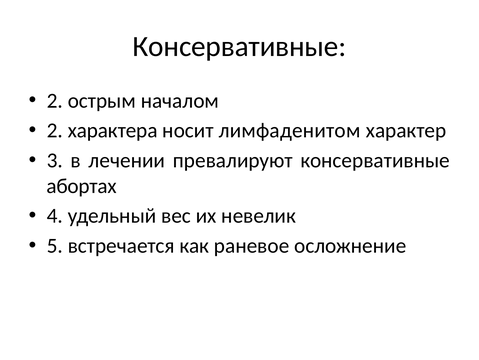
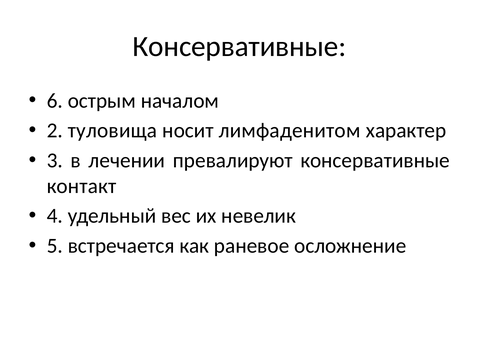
2: 2 -> 6 (55, 100)
характера: характера -> туловища (112, 130)
абортах: абортах -> контакт (81, 186)
